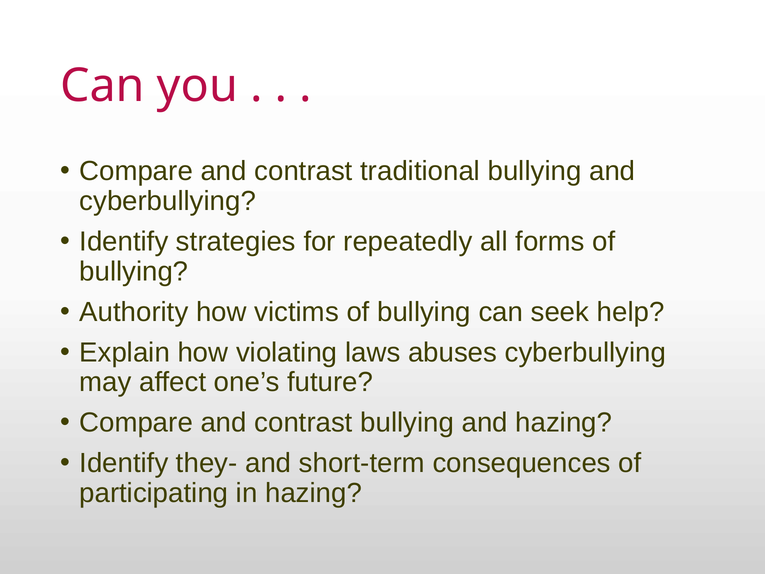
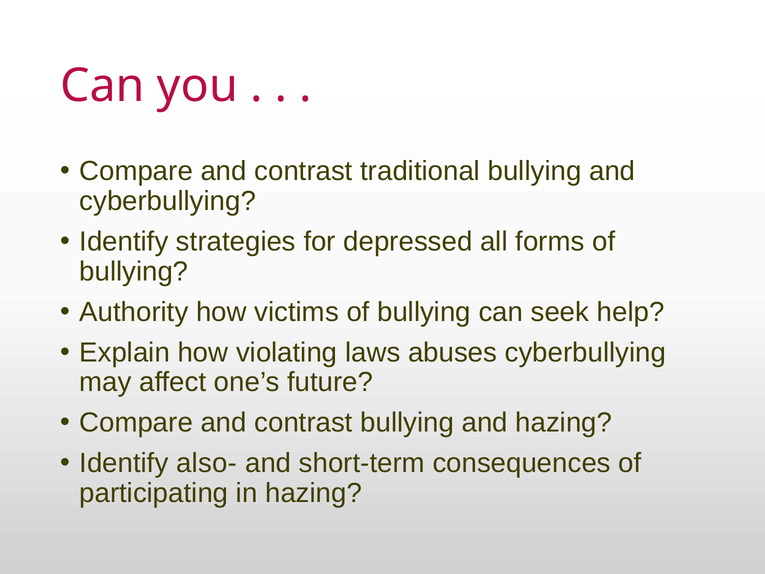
repeatedly: repeatedly -> depressed (408, 242)
they-: they- -> also- (207, 463)
